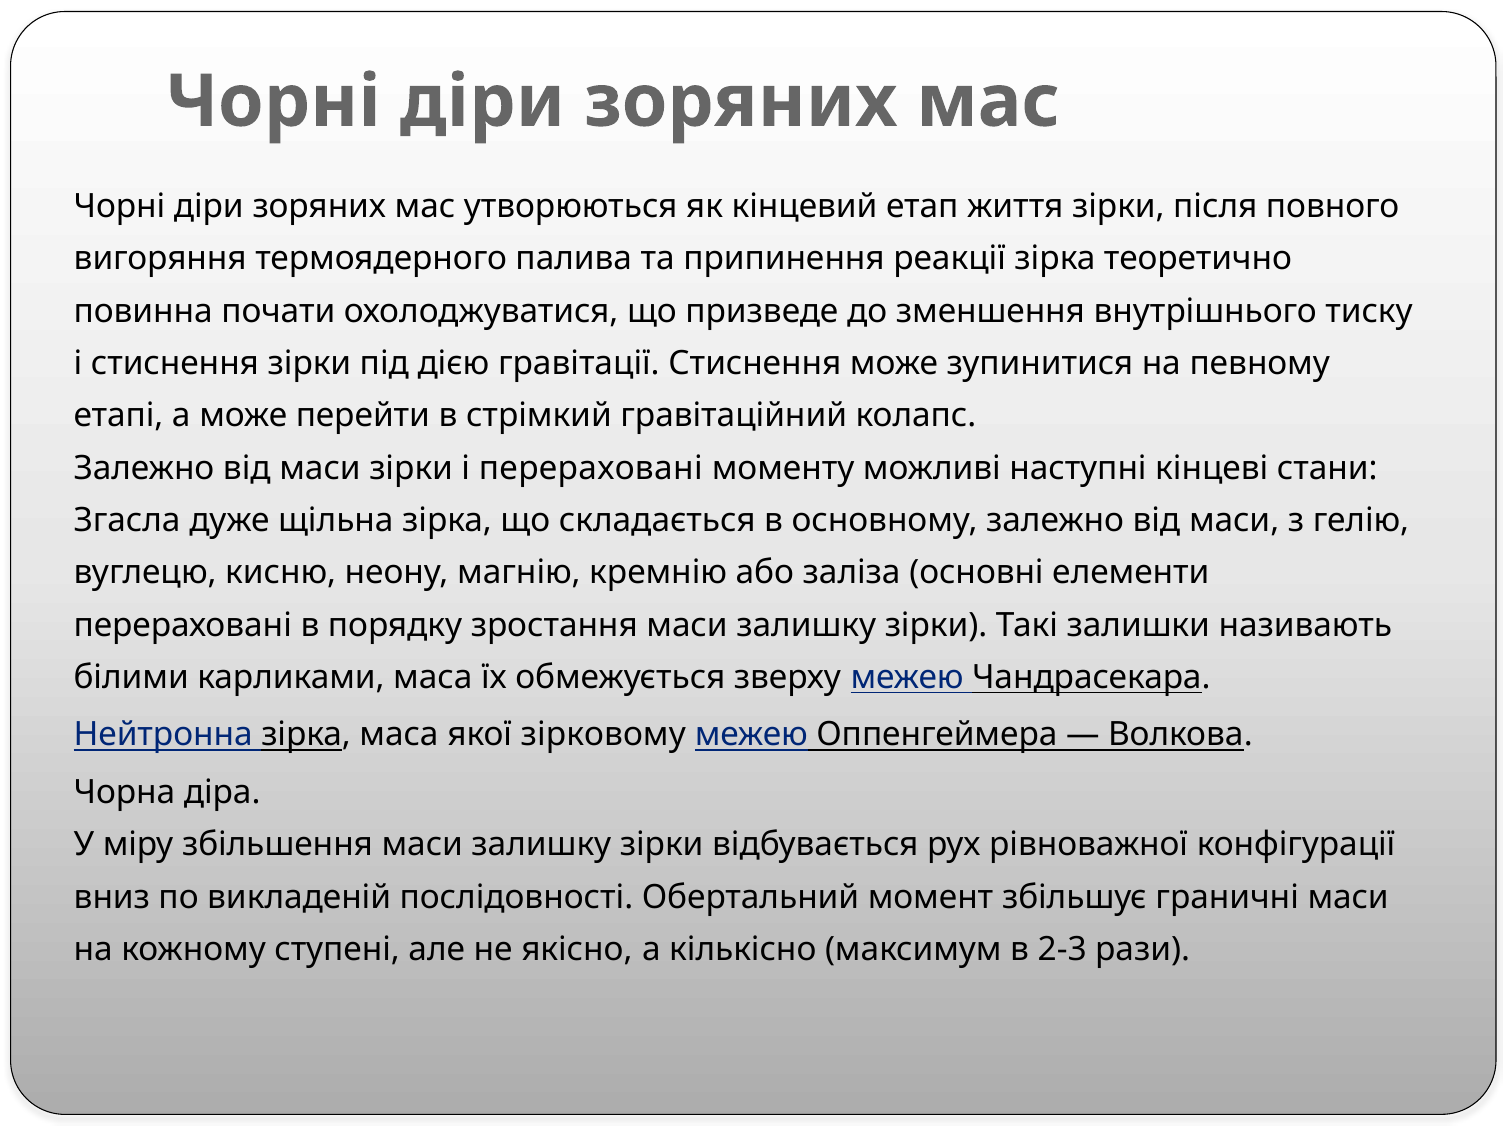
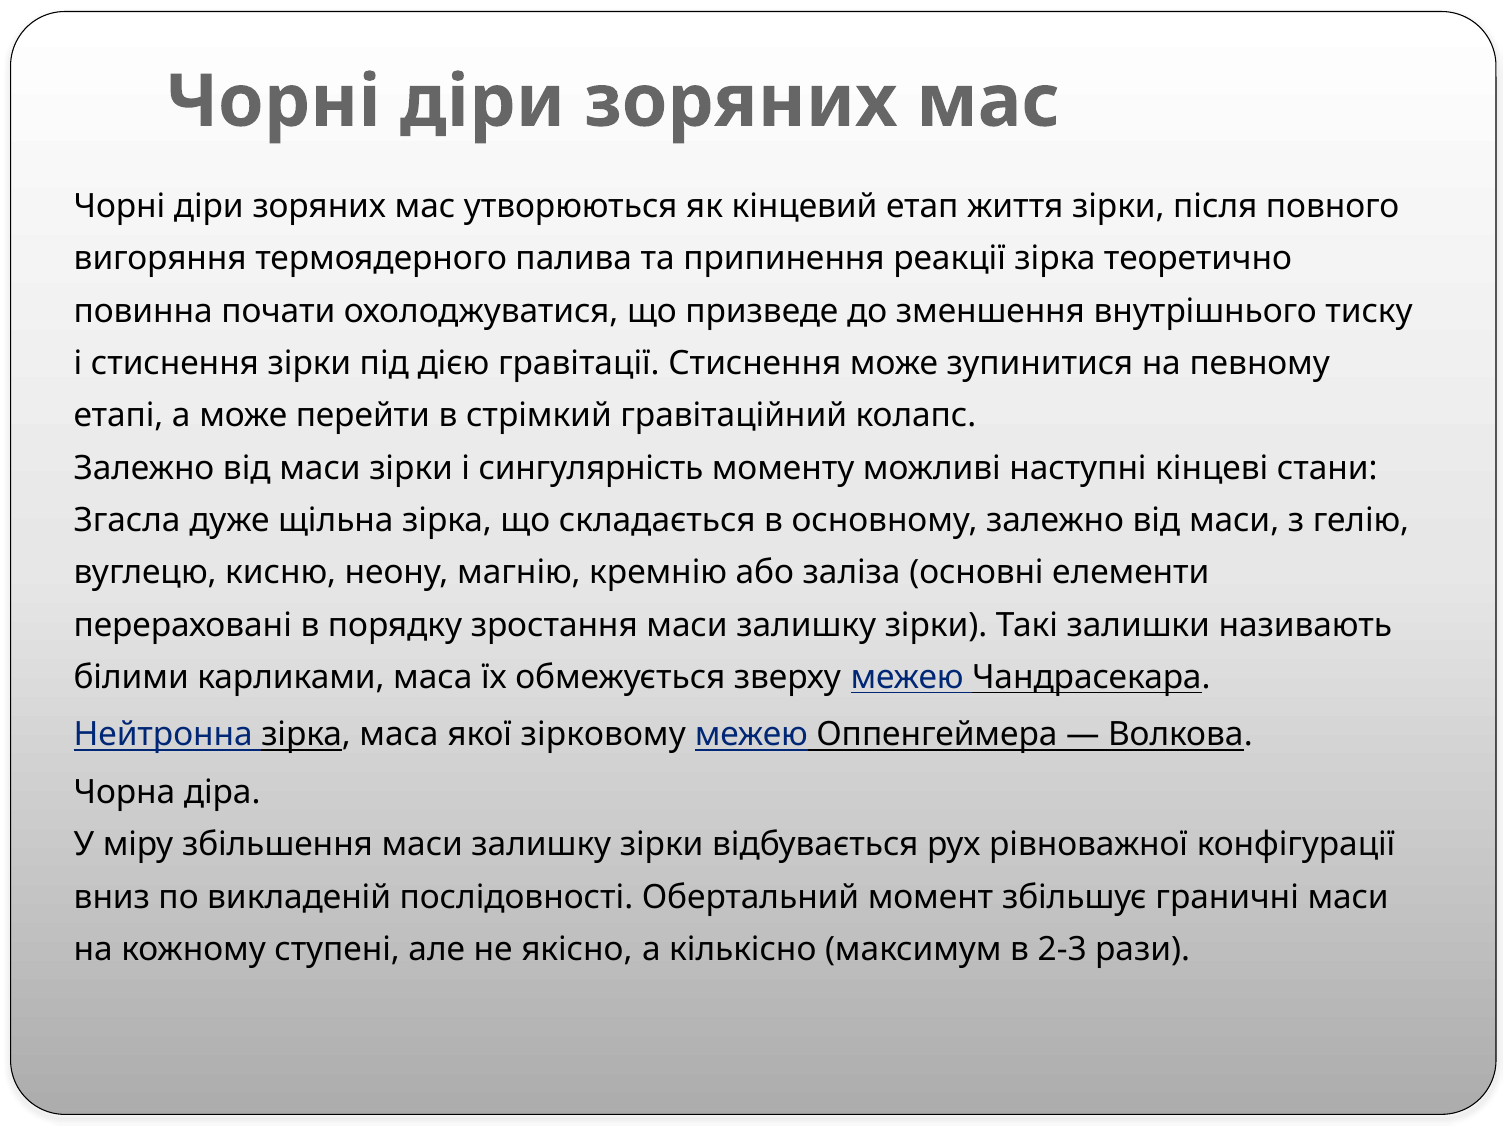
і перераховані: перераховані -> сингулярність (591, 468)
